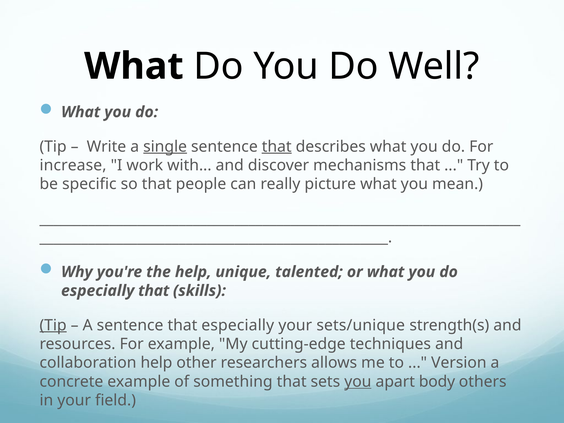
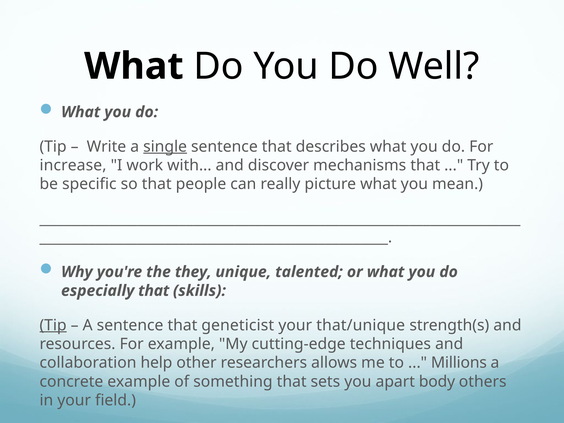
that underline: present -> none (277, 147)
the help: help -> they (193, 272)
that especially: especially -> geneticist (238, 325)
sets/unique: sets/unique -> that/unique (361, 325)
Version: Version -> Millions (459, 363)
you underline: present -> none (358, 382)
